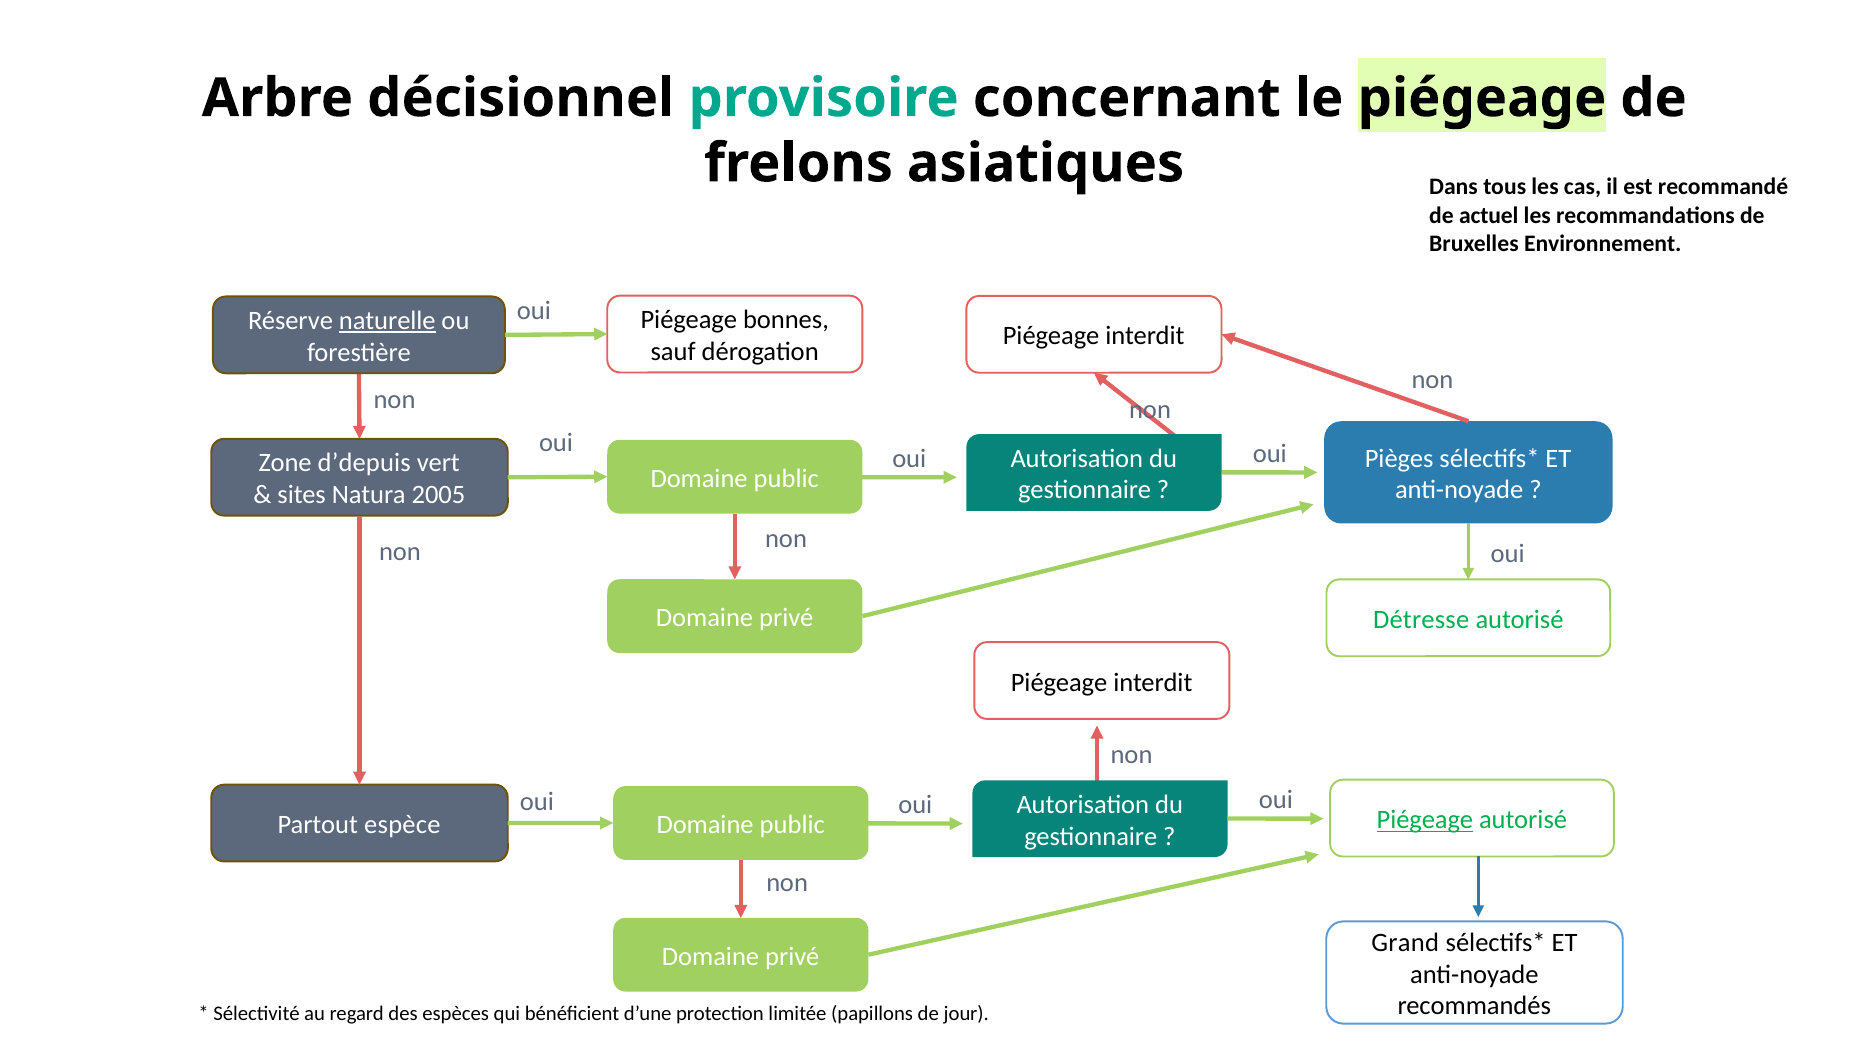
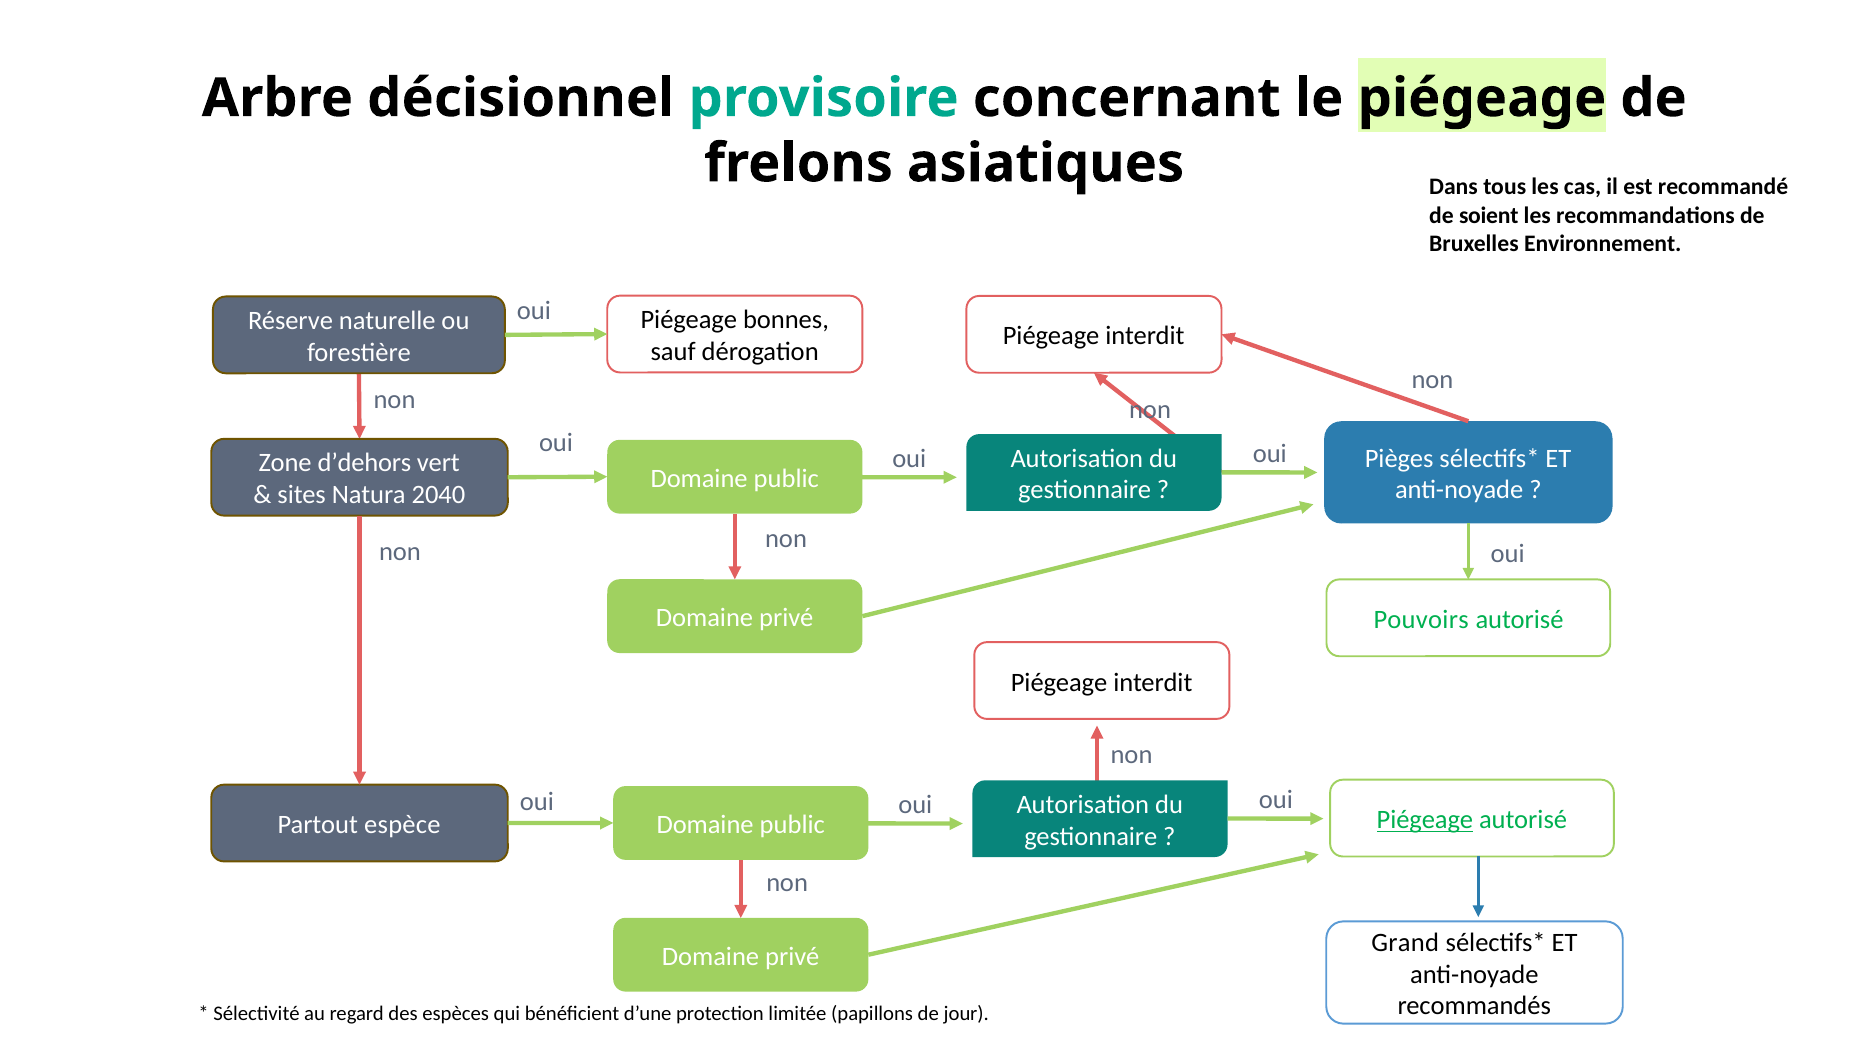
actuel: actuel -> soient (1489, 215)
naturelle underline: present -> none (387, 321)
d’depuis: d’depuis -> d’dehors (364, 463)
2005: 2005 -> 2040 (438, 495)
Détresse: Détresse -> Pouvoirs (1421, 620)
